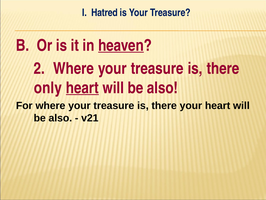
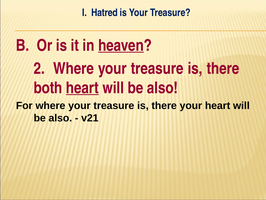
only: only -> both (48, 88)
